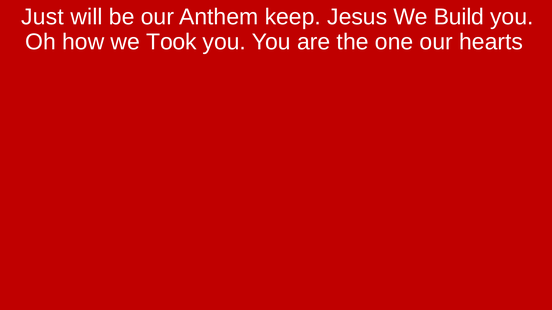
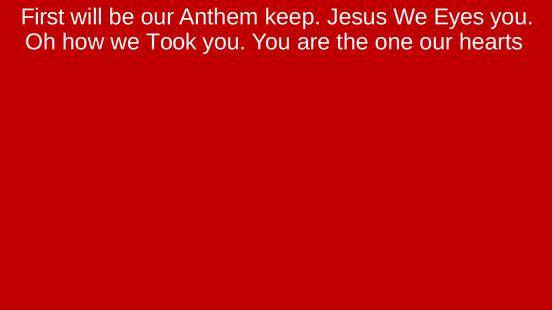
Just: Just -> First (43, 17)
Build: Build -> Eyes (459, 17)
